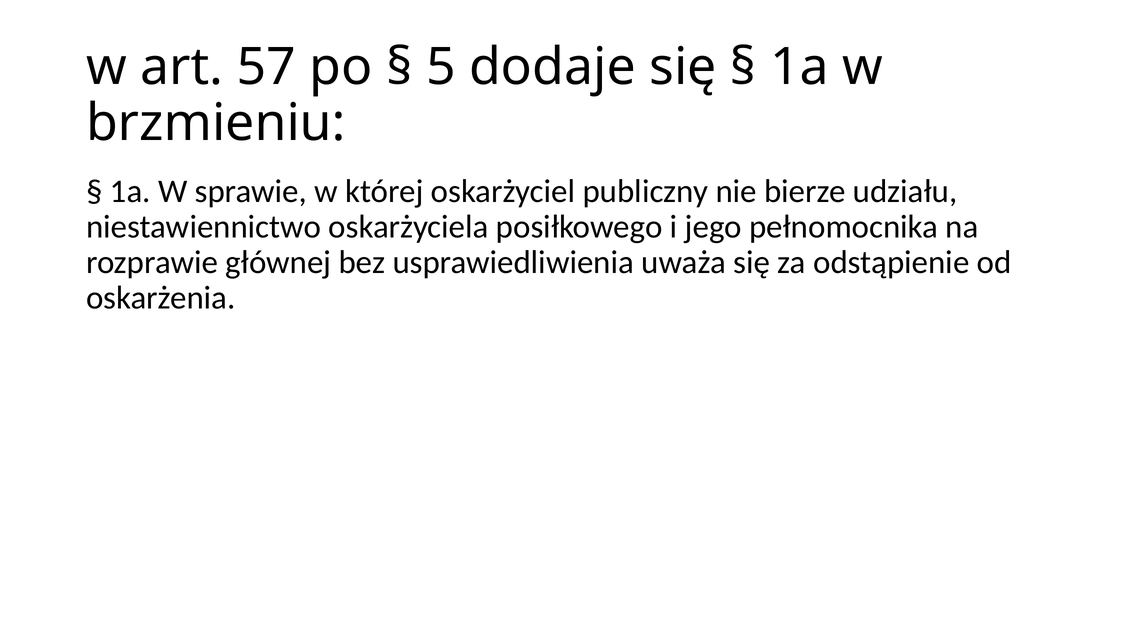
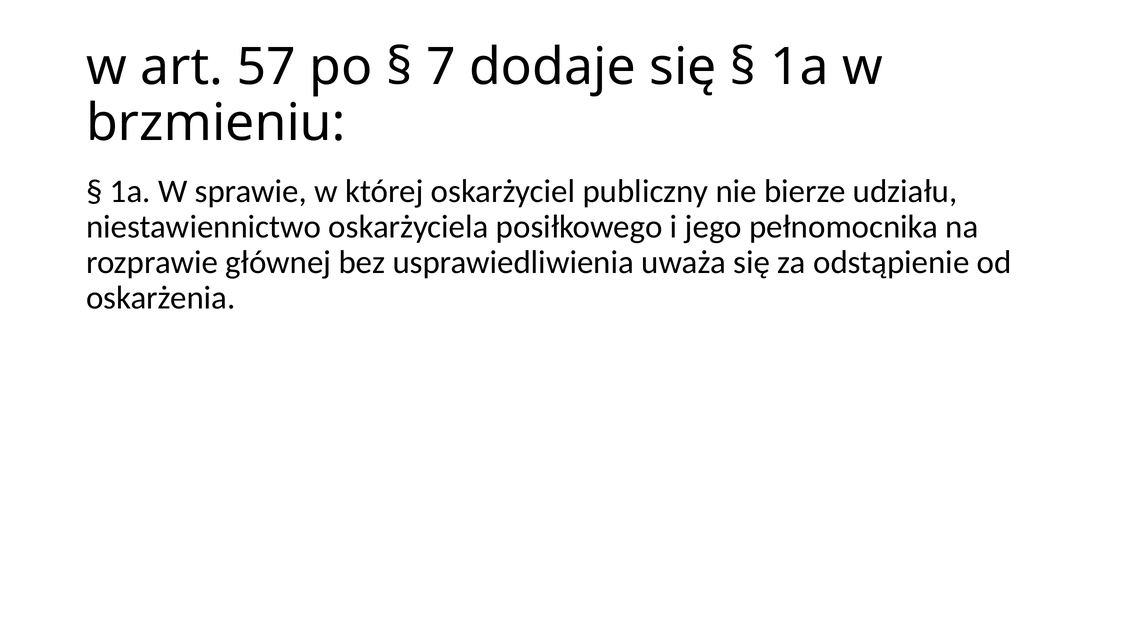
5: 5 -> 7 (441, 67)
